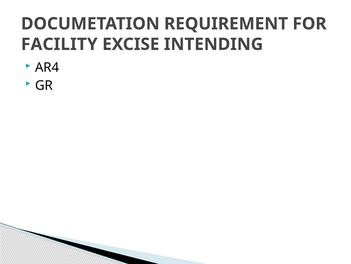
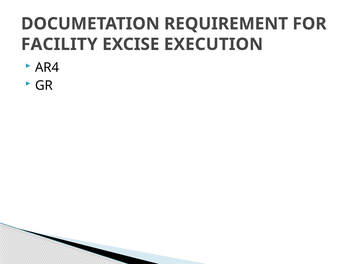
INTENDING: INTENDING -> EXECUTION (213, 44)
